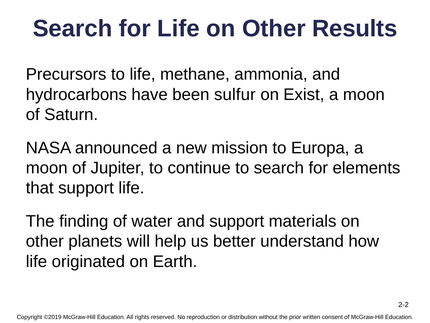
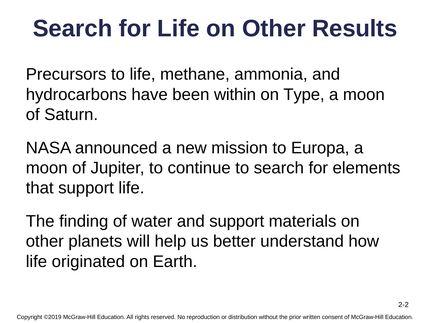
sulfur: sulfur -> within (235, 94)
Exist: Exist -> Type (304, 94)
